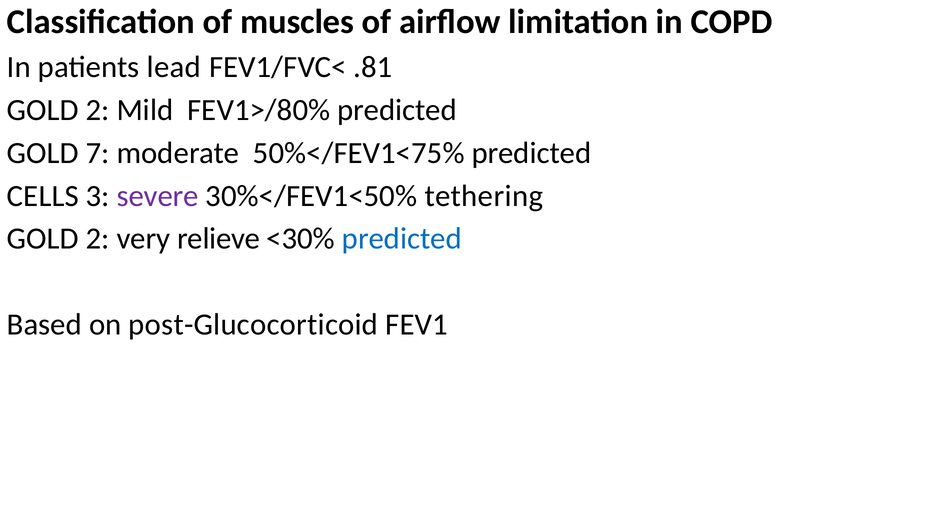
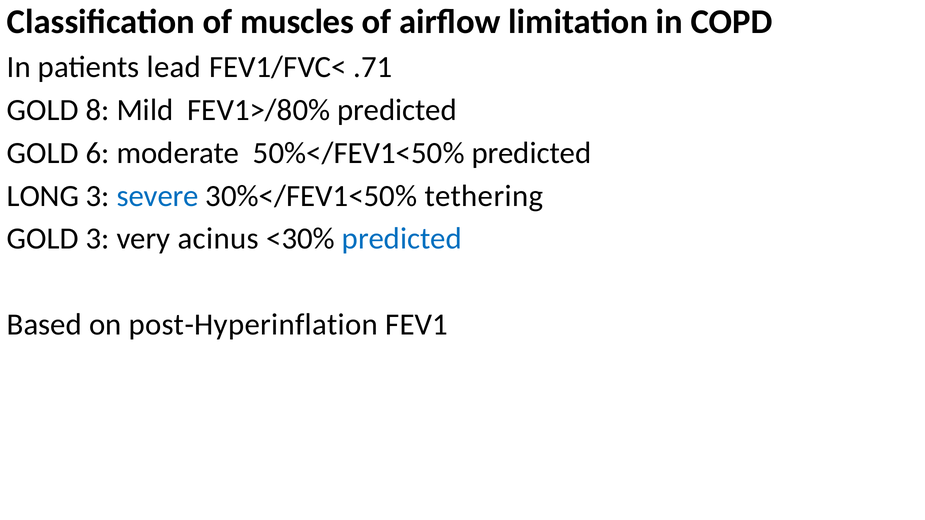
.81: .81 -> .71 (373, 67)
2: 2 -> 8 (98, 110)
7: 7 -> 6 (98, 153)
50%</FEV1<75%: 50%</FEV1<75% -> 50%</FEV1<50% (359, 153)
CELLS: CELLS -> LONG (43, 196)
severe colour: purple -> blue (158, 196)
2: 2 -> 3 (98, 239)
relieve: relieve -> acinus (218, 239)
post-Glucocorticoid: post-Glucocorticoid -> post-Hyperinflation (253, 325)
